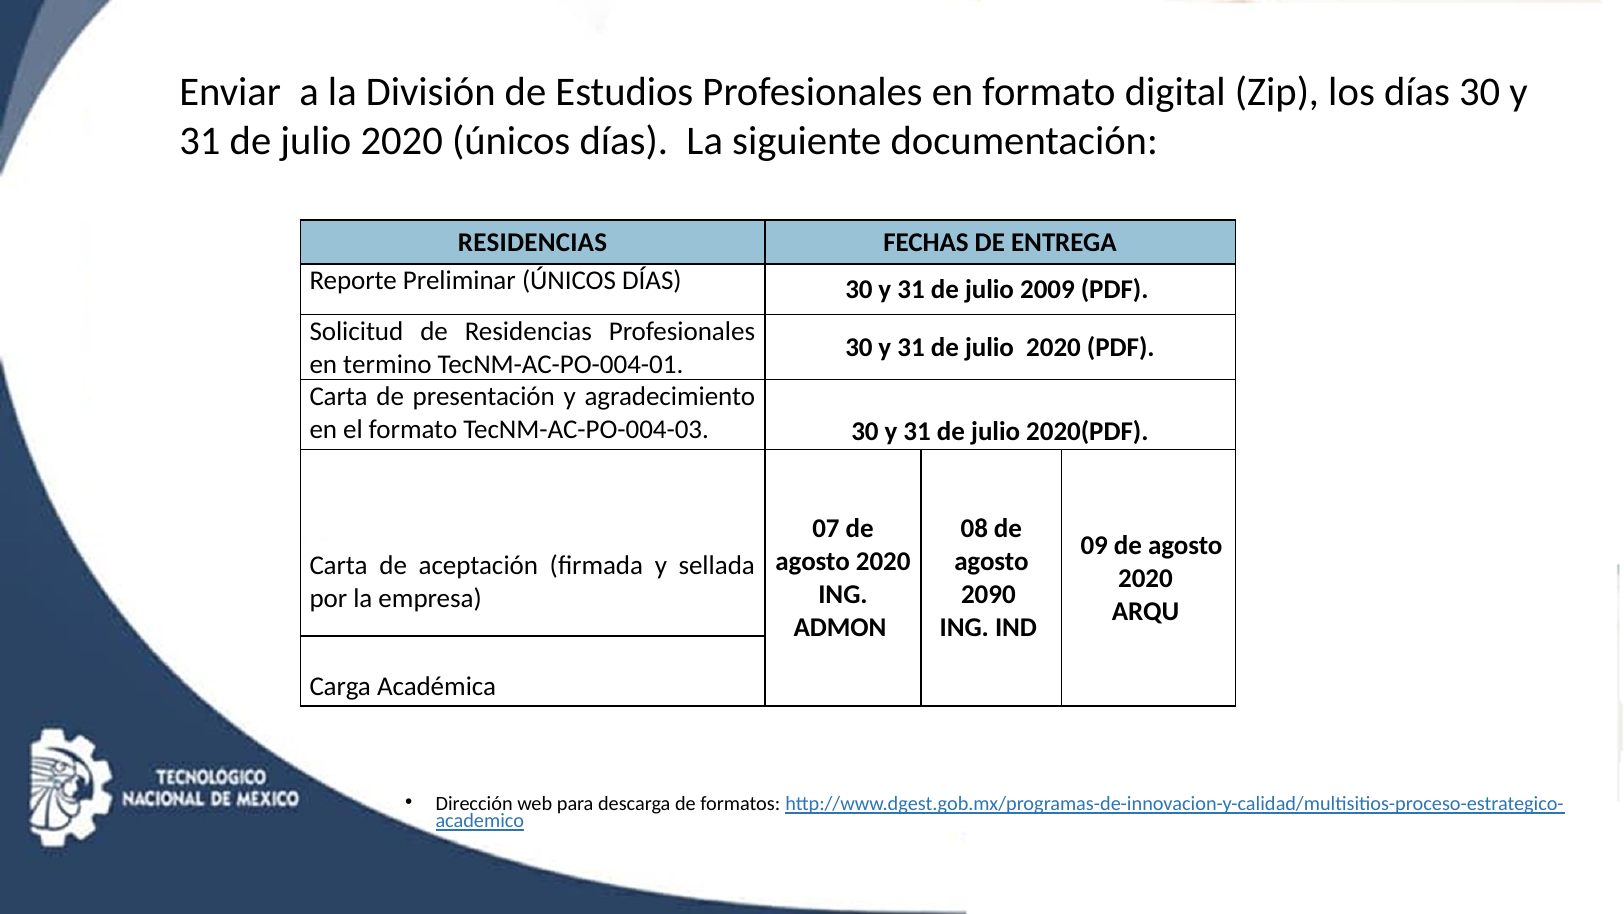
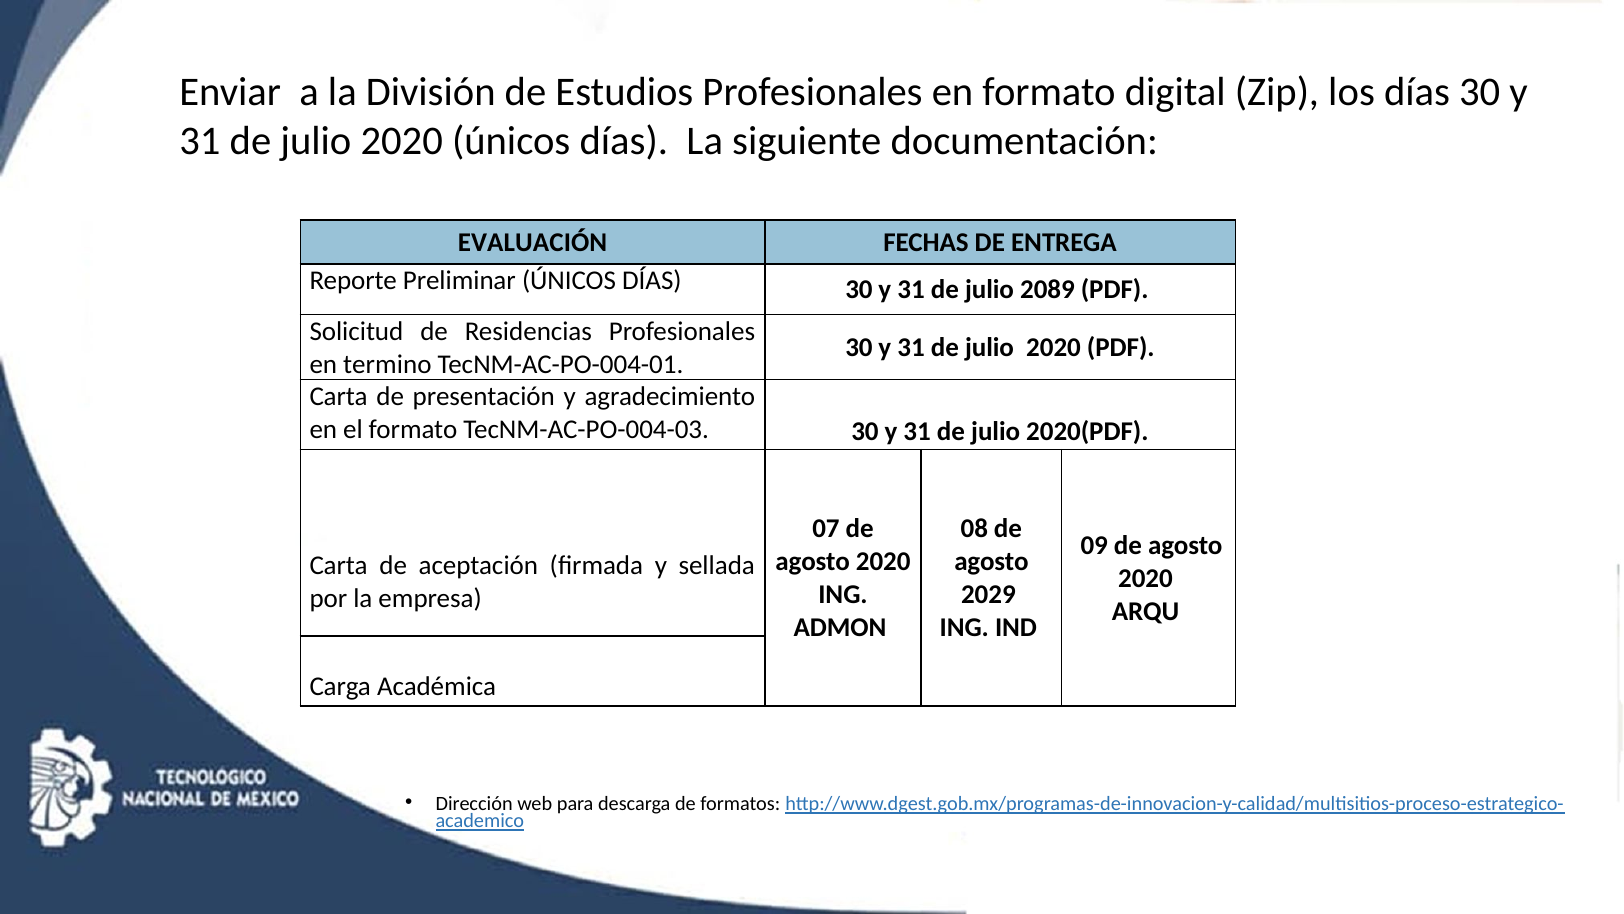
RESIDENCIAS: RESIDENCIAS -> EVALUACIÓN (533, 242)
2009: 2009 -> 2089 (1047, 290)
2090: 2090 -> 2029 (988, 594)
